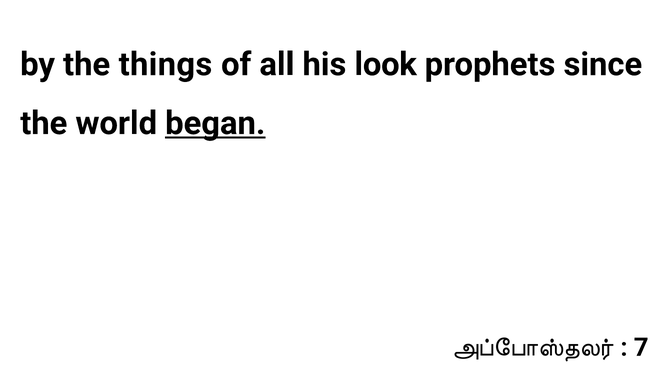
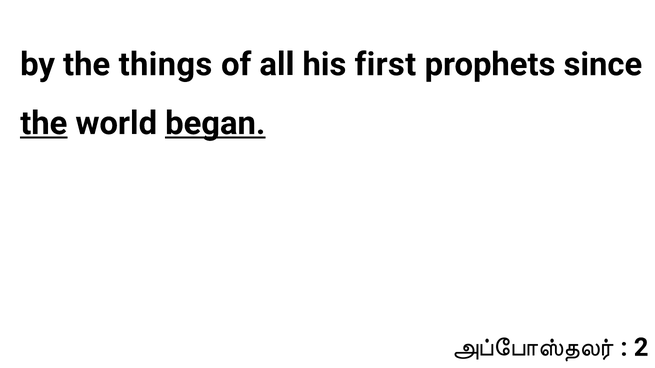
look: look -> first (385, 64)
the underline: none -> present (44, 123)
7: 7 -> 2 (641, 348)
